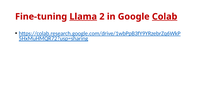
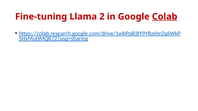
Llama underline: present -> none (83, 17)
